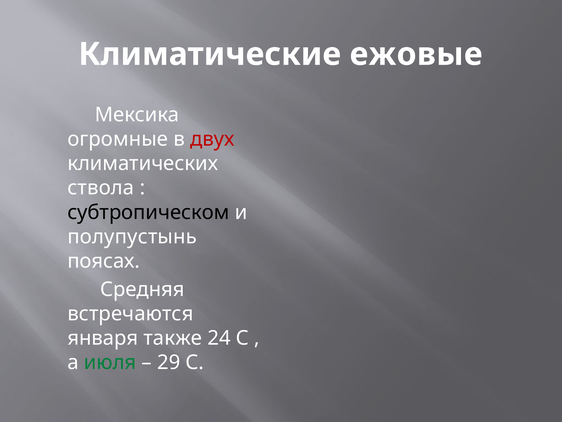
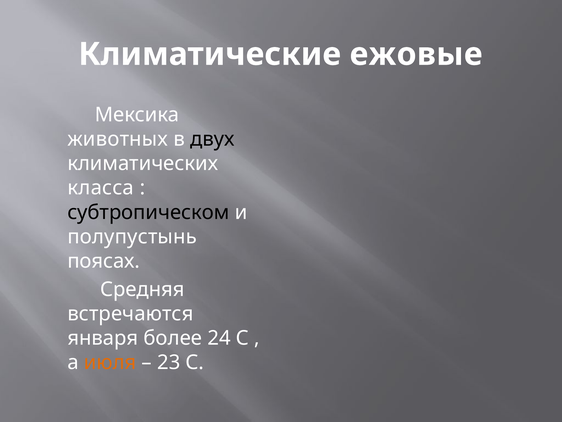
огромные: огромные -> животных (118, 139)
двух colour: red -> black (212, 139)
ствола: ствола -> класса (101, 188)
также: также -> более (173, 338)
июля colour: green -> orange (110, 362)
29: 29 -> 23 (169, 362)
